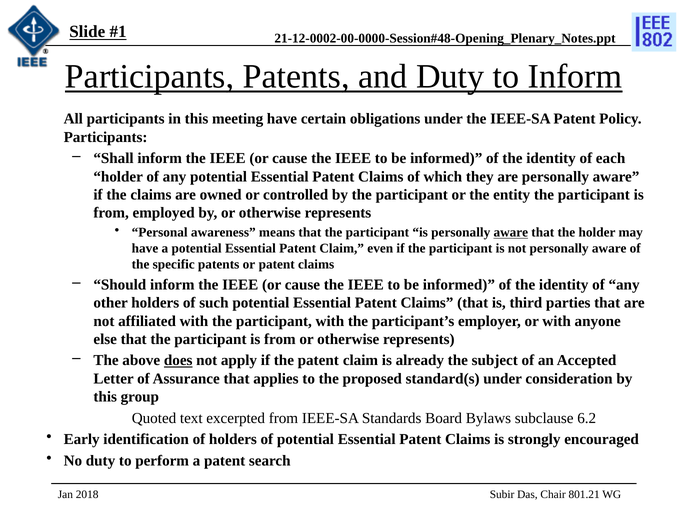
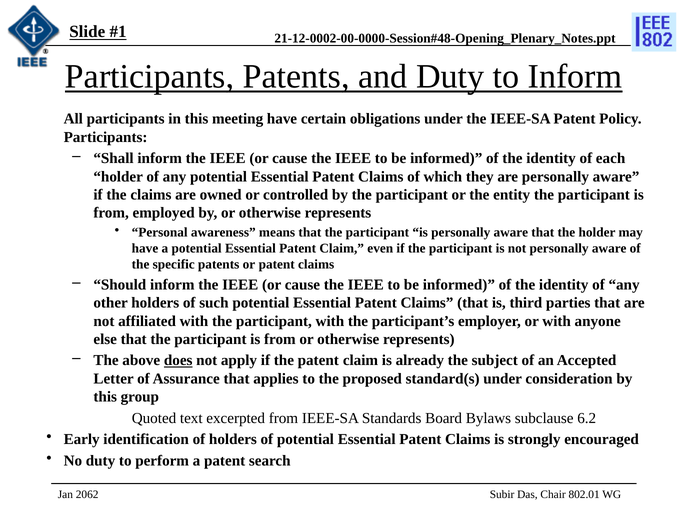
aware underline: present -> none (511, 232)
801.21: 801.21 -> 802.01 (584, 494)
2018: 2018 -> 2062 (87, 494)
